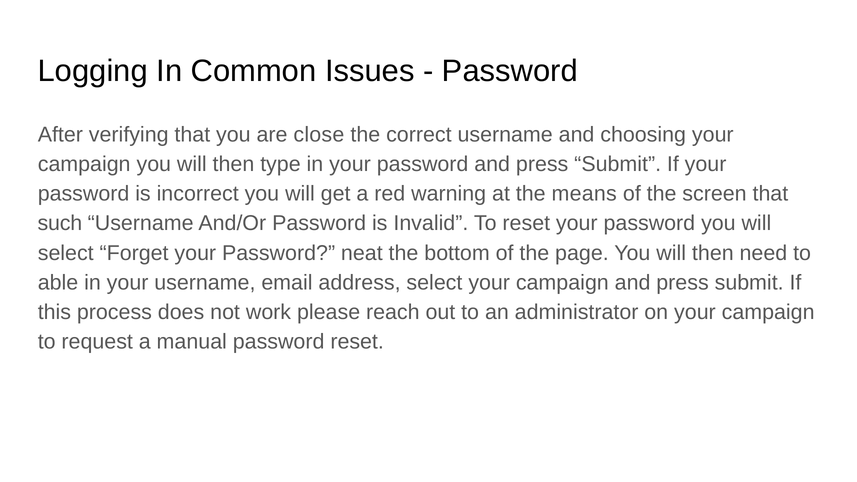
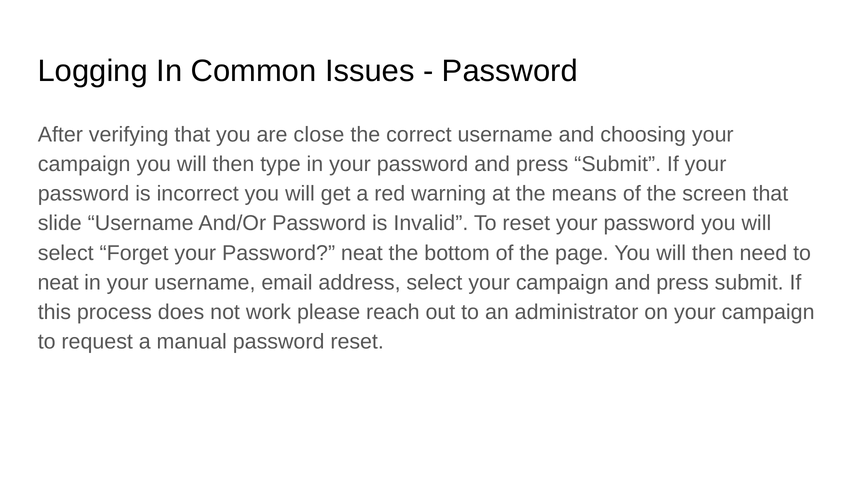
such: such -> slide (60, 223)
able: able -> neat (58, 283)
